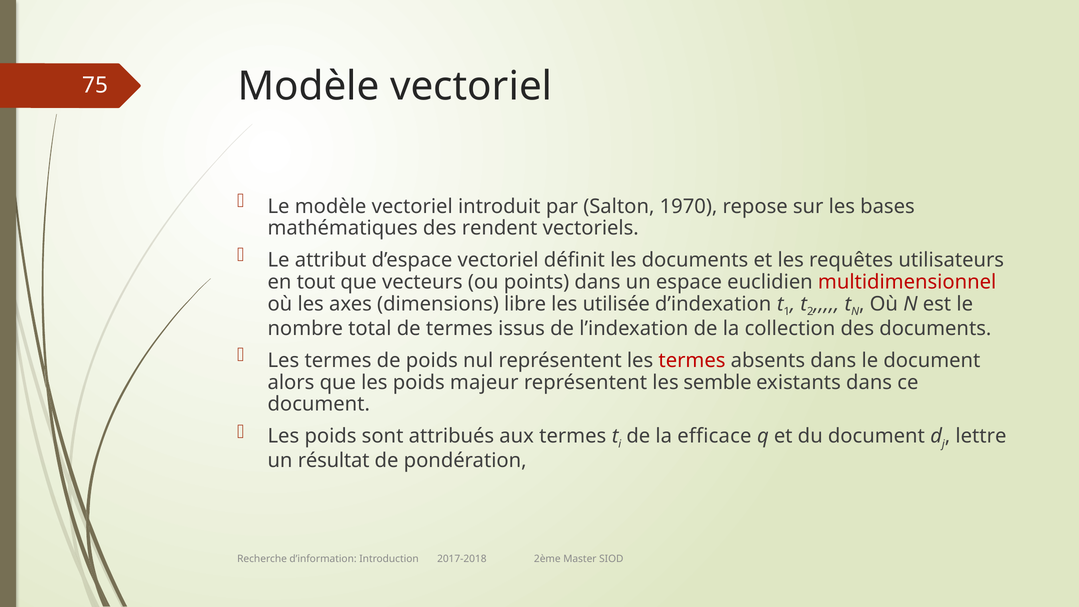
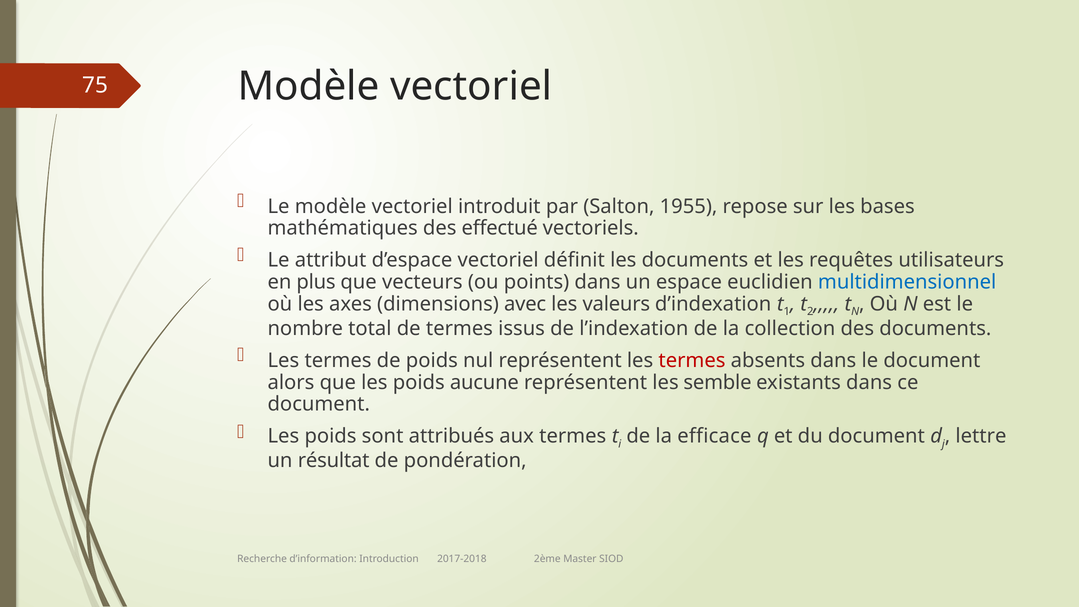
1970: 1970 -> 1955 (689, 206)
rendent: rendent -> effectué (500, 228)
tout: tout -> plus (316, 282)
multidimensionnel colour: red -> blue (907, 282)
libre: libre -> avec (525, 304)
utilisée: utilisée -> valeurs (616, 304)
majeur: majeur -> aucune (484, 382)
